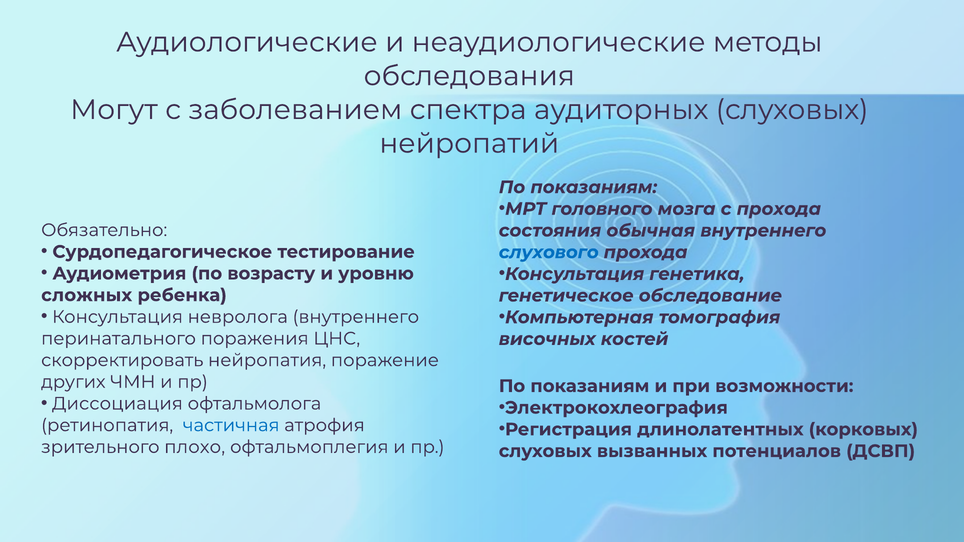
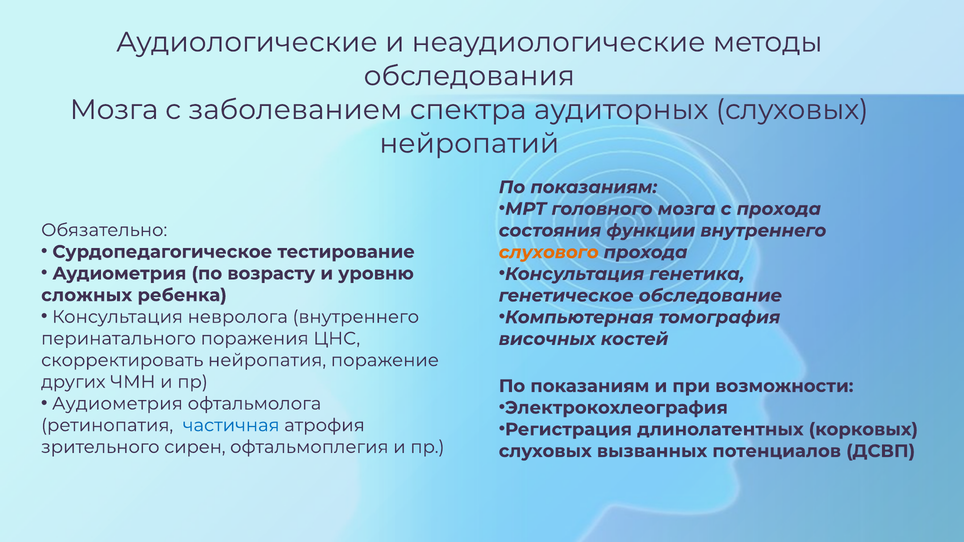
Могут: Могут -> Мозга (114, 110)
обычная: обычная -> функции (651, 231)
слухового colour: blue -> orange (549, 252)
Диссоциация: Диссоциация -> Аудиометрия (117, 404)
плохо: плохо -> сирен (195, 447)
